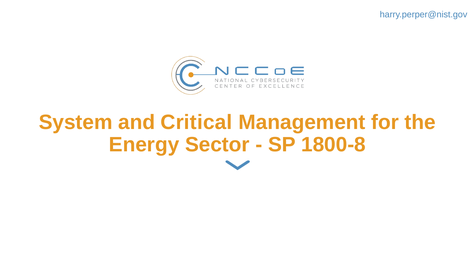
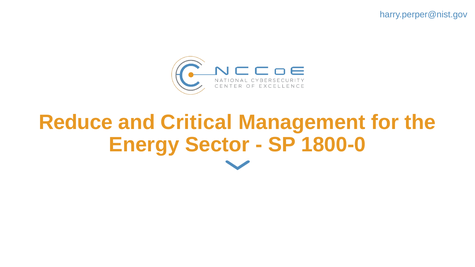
System: System -> Reduce (76, 122)
1800-8: 1800-8 -> 1800-0 (334, 145)
